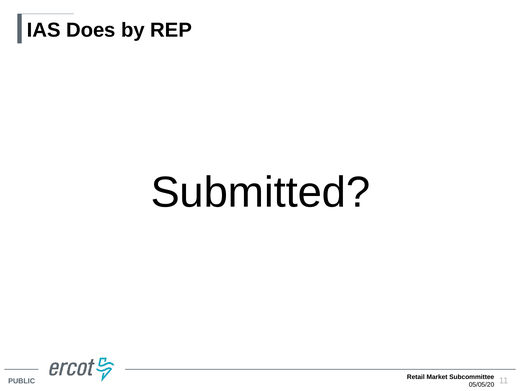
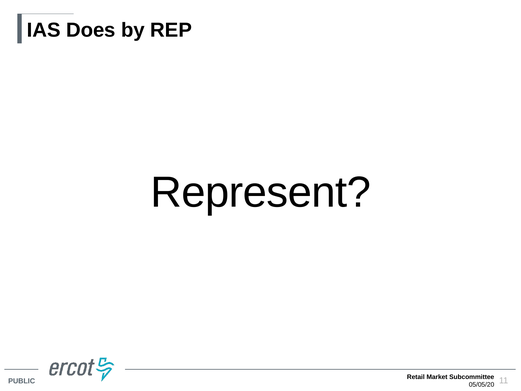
Submitted: Submitted -> Represent (261, 192)
